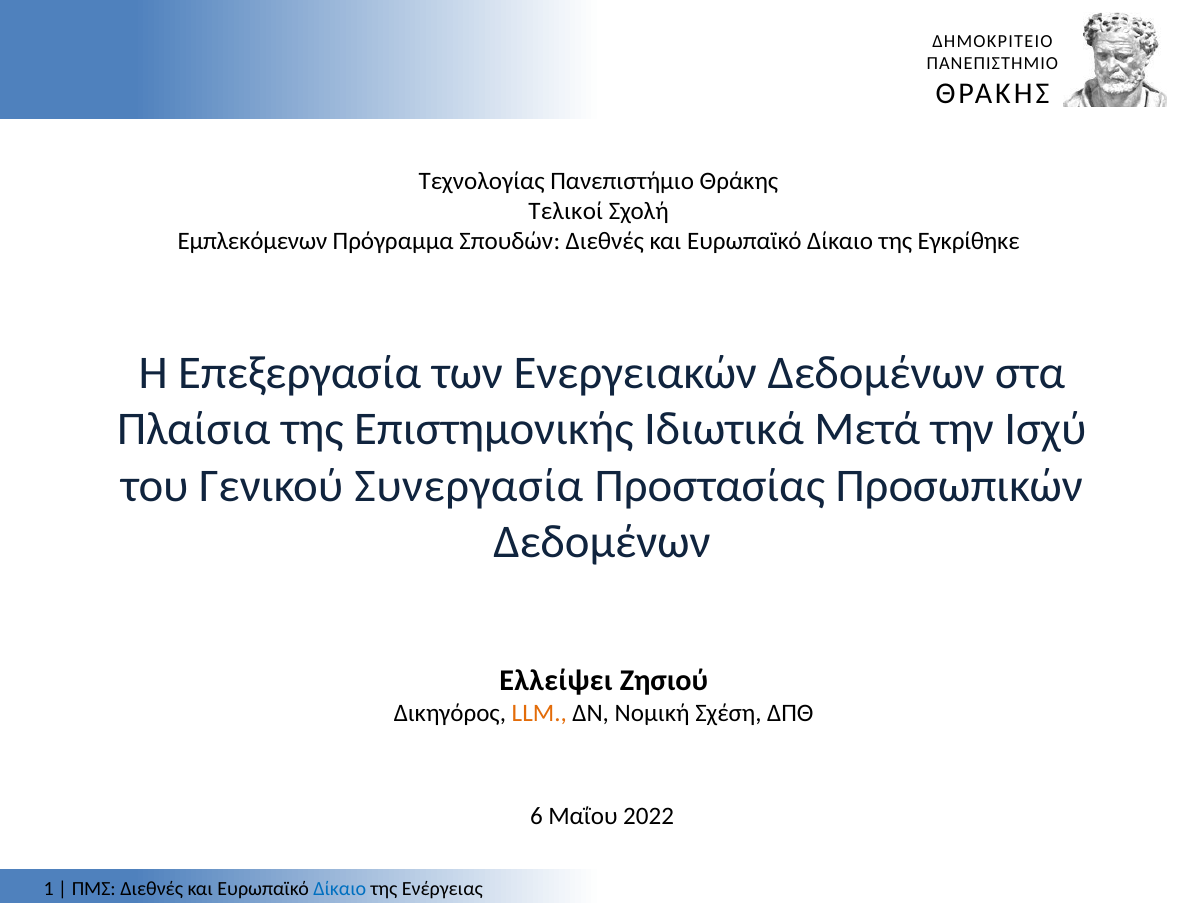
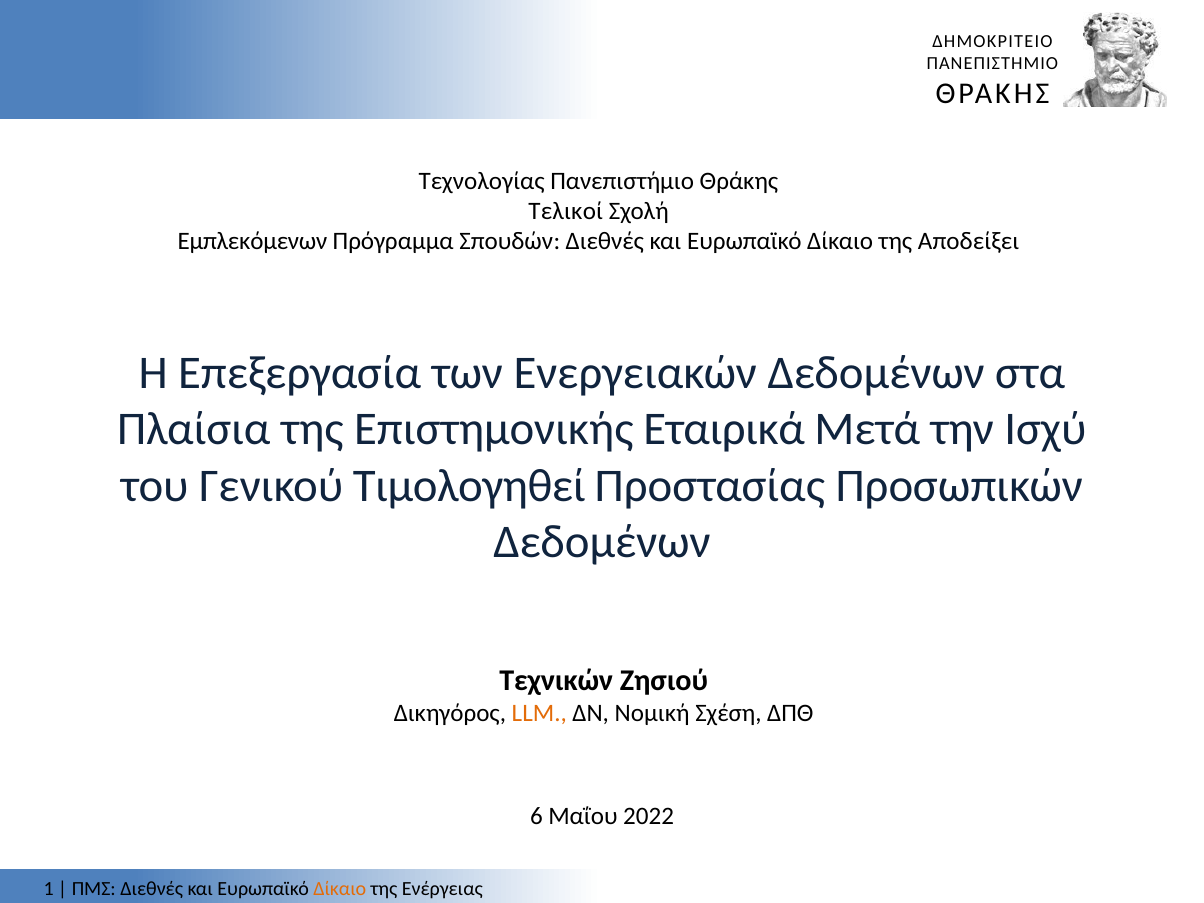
Εγκρίθηκε: Εγκρίθηκε -> Αποδείξει (969, 241)
Ιδιωτικά: Ιδιωτικά -> Εταιρικά (724, 429)
Συνεργασία: Συνεργασία -> Τιμολογηθεί (469, 486)
Ελλείψει: Ελλείψει -> Τεχνικών (556, 681)
Δίκαιο colour: blue -> orange (340, 889)
